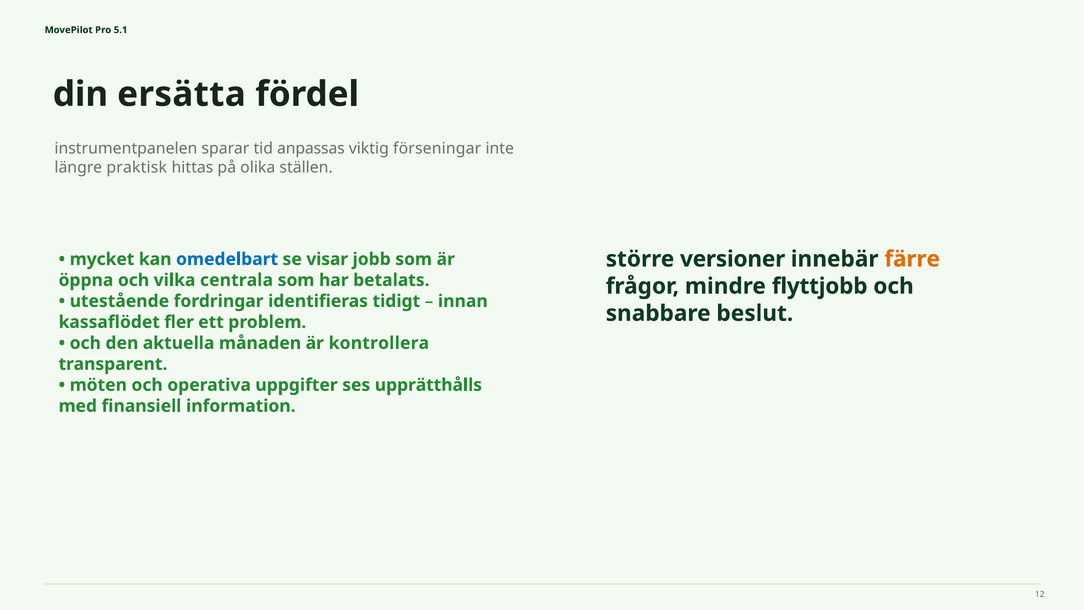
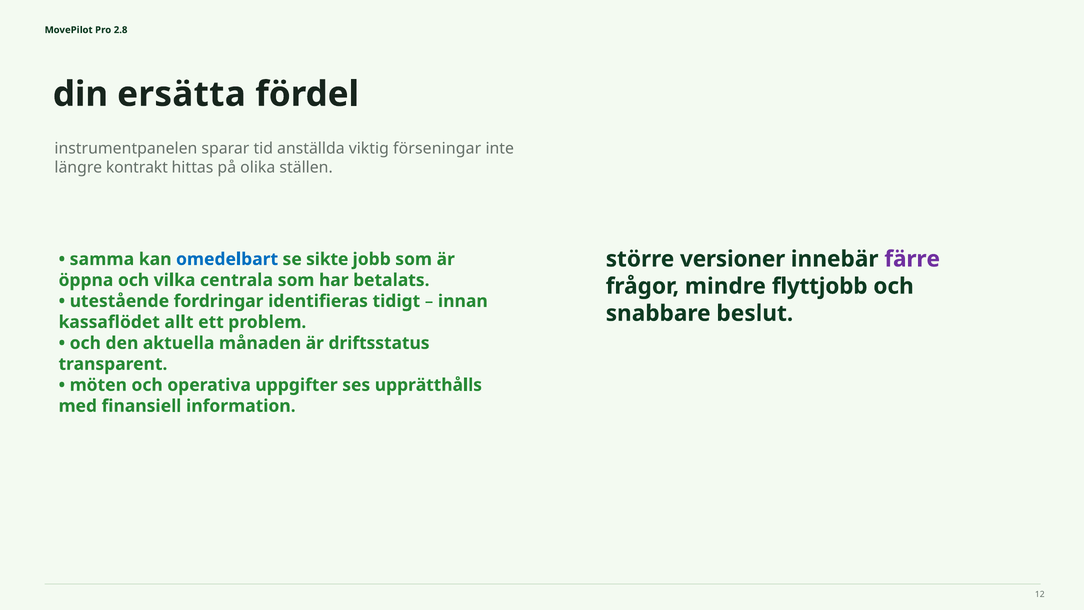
5.1: 5.1 -> 2.8 (121, 30)
anpassas: anpassas -> anställda (311, 149)
praktisk: praktisk -> kontrakt (137, 168)
färre colour: orange -> purple (912, 259)
mycket: mycket -> samma (102, 259)
visar: visar -> sikte (327, 259)
fler: fler -> allt (179, 322)
kontrollera: kontrollera -> driftsstatus (379, 343)
